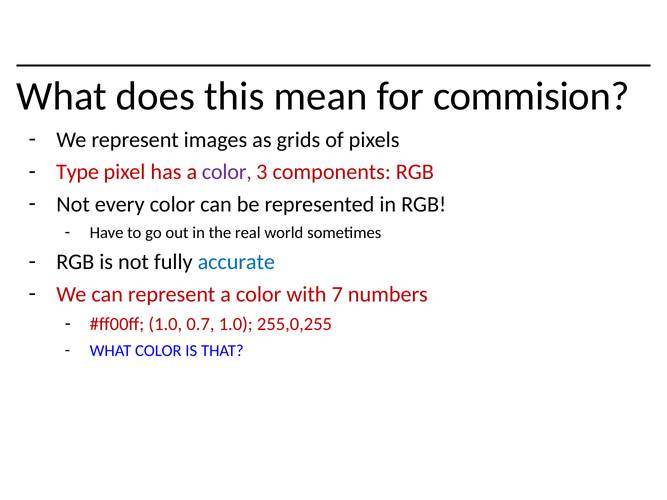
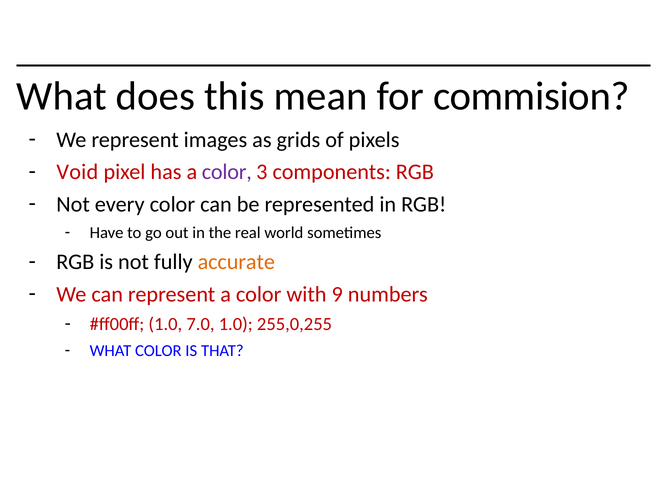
Type: Type -> Void (77, 172)
accurate colour: blue -> orange (236, 262)
7: 7 -> 9 (337, 294)
0.7: 0.7 -> 7.0 (200, 324)
